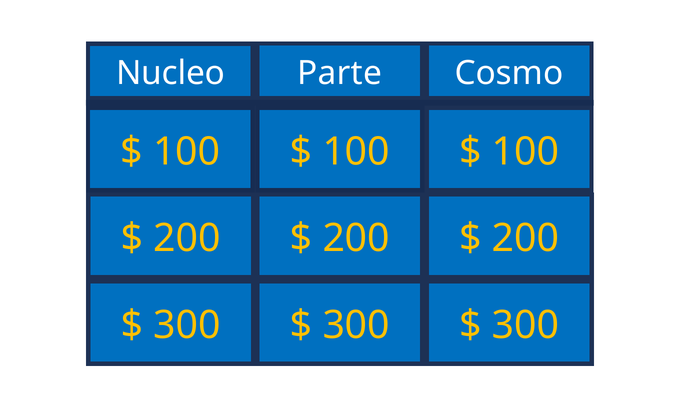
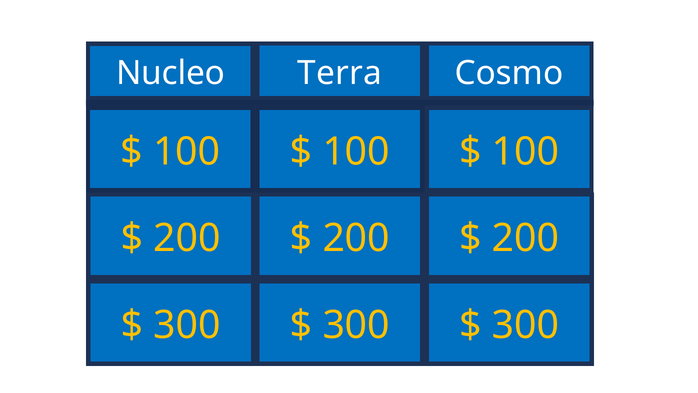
Parte: Parte -> Terra (340, 73)
